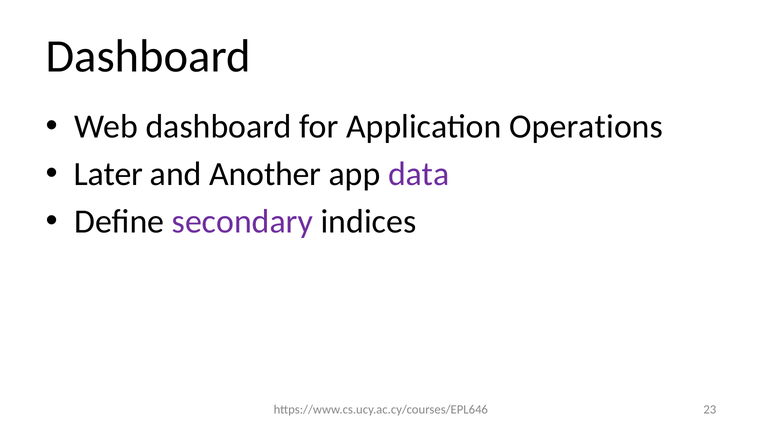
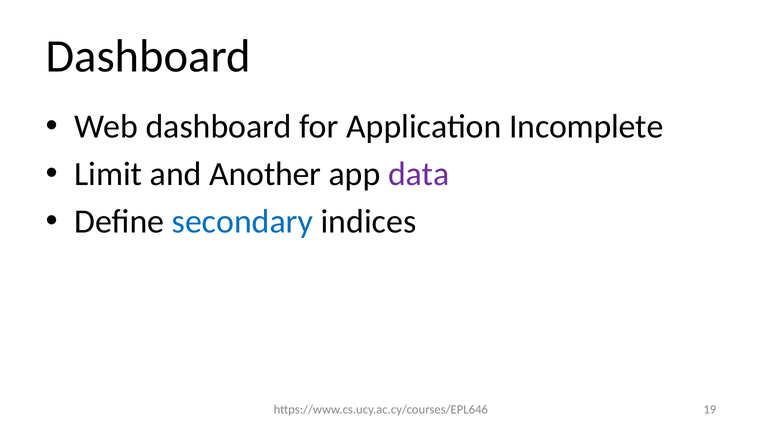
Operations: Operations -> Incomplete (586, 127)
Later: Later -> Limit (108, 174)
secondary colour: purple -> blue (242, 221)
23: 23 -> 19 (710, 409)
